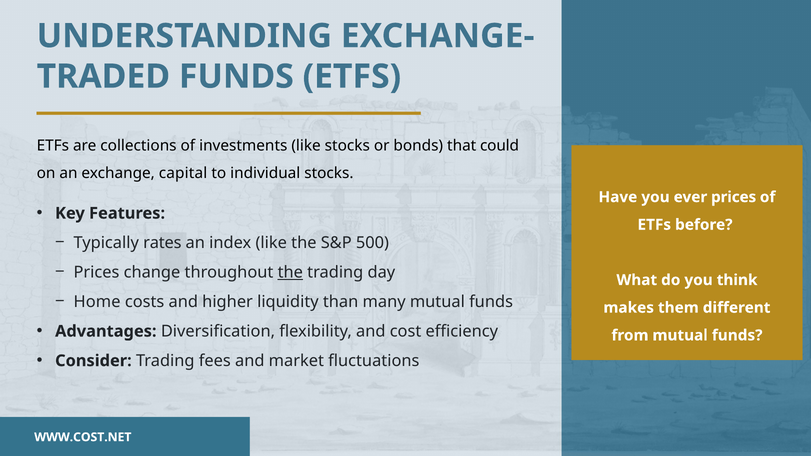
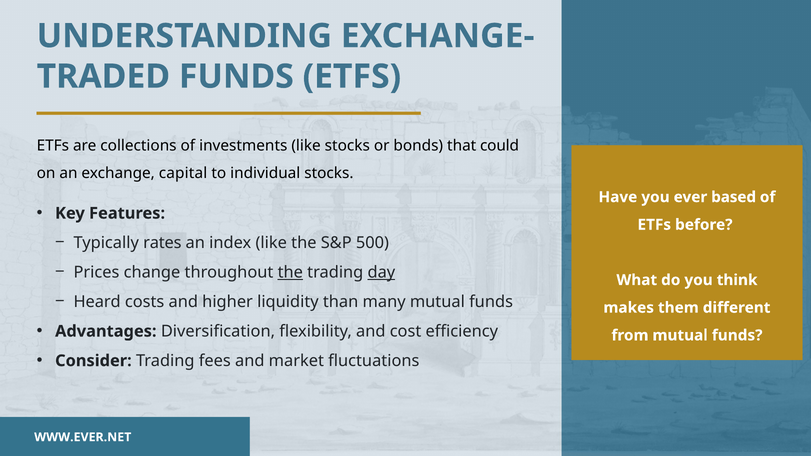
ever prices: prices -> based (734, 197)
day underline: none -> present (381, 272)
Home: Home -> Heard (97, 302)
WWW.COST.NET: WWW.COST.NET -> WWW.EVER.NET (83, 437)
